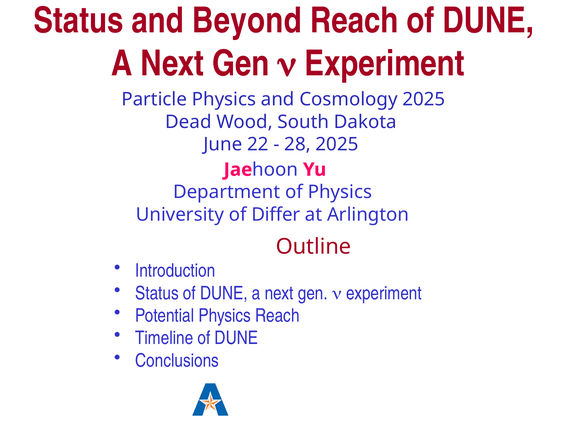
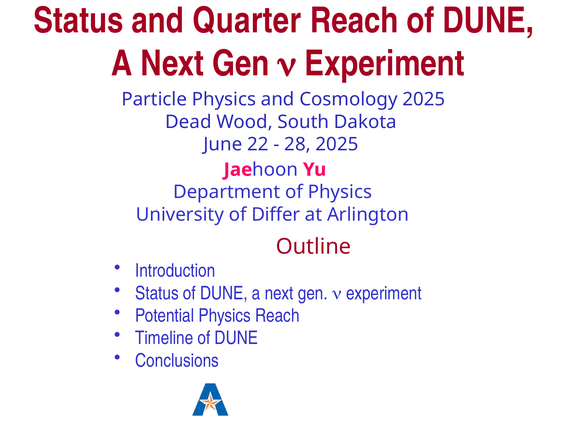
Beyond: Beyond -> Quarter (247, 21)
